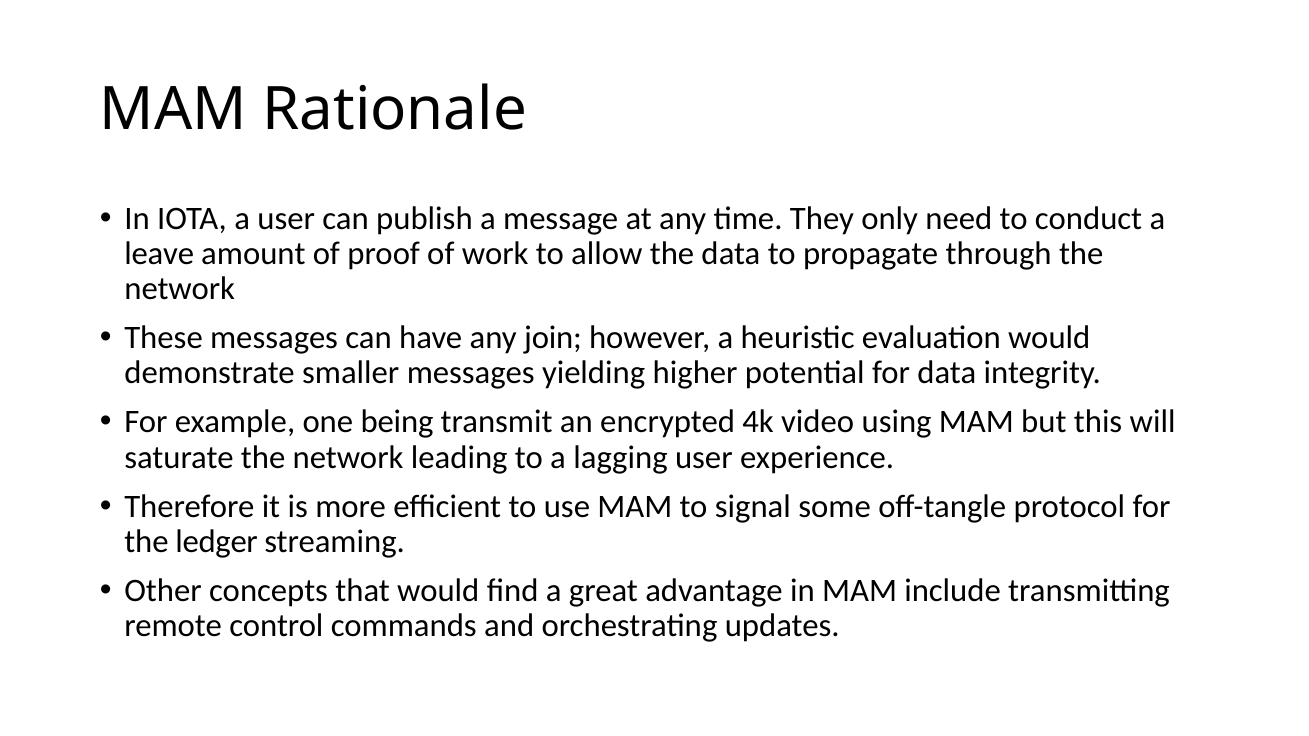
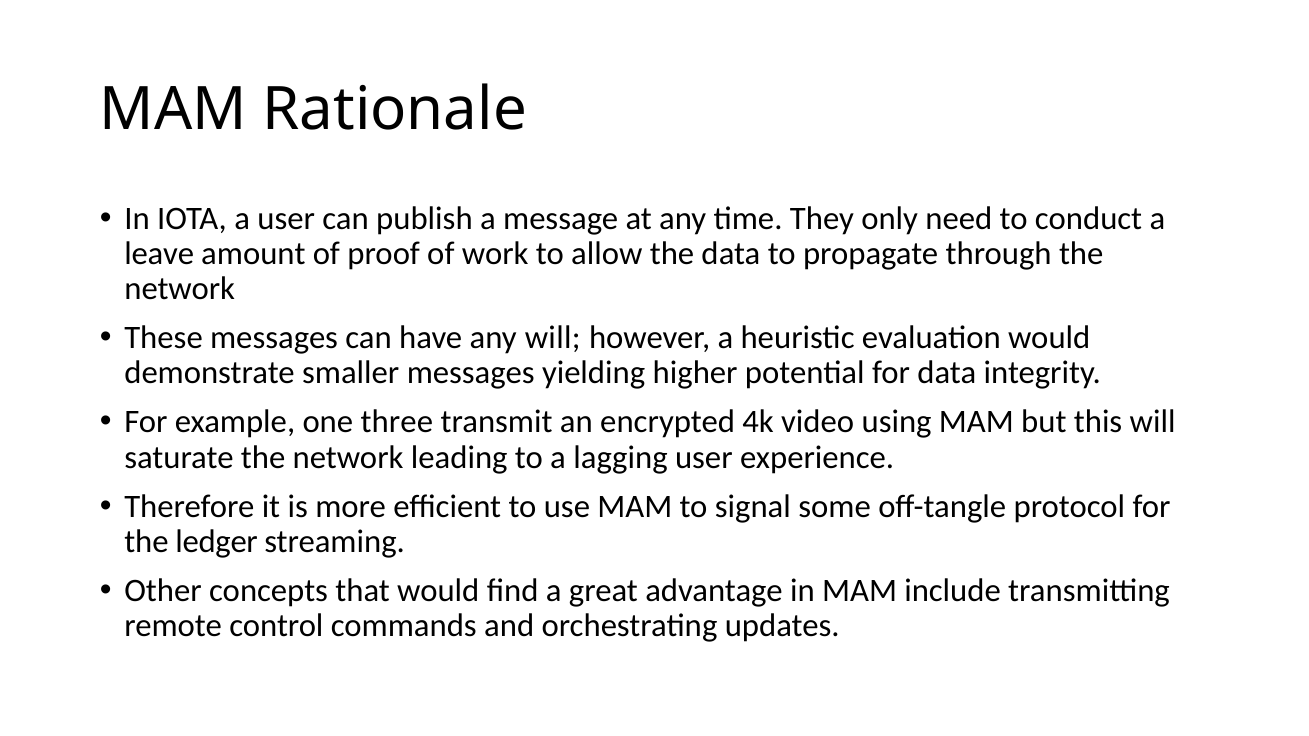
any join: join -> will (553, 338)
being: being -> three (397, 422)
